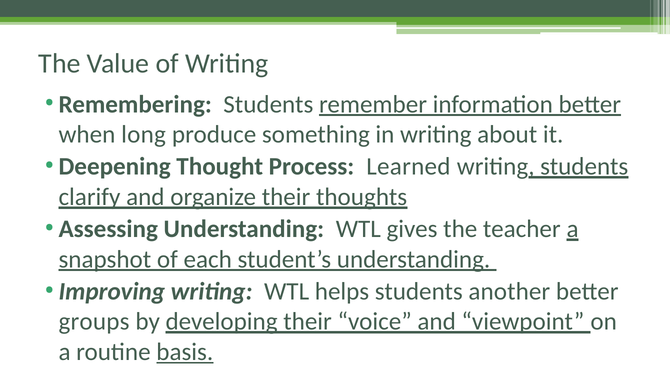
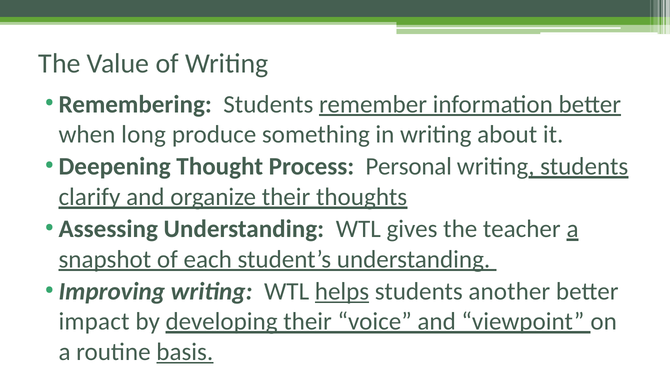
Learned: Learned -> Personal (409, 167)
helps underline: none -> present (342, 291)
groups: groups -> impact (94, 322)
